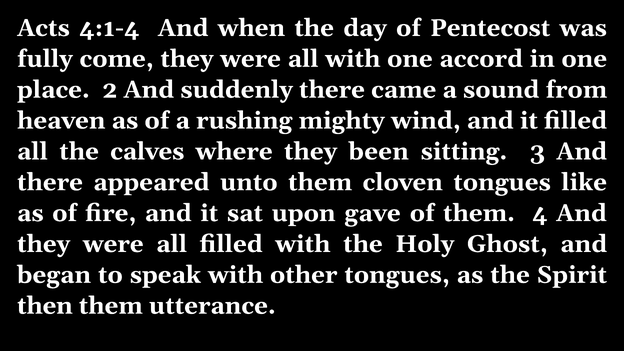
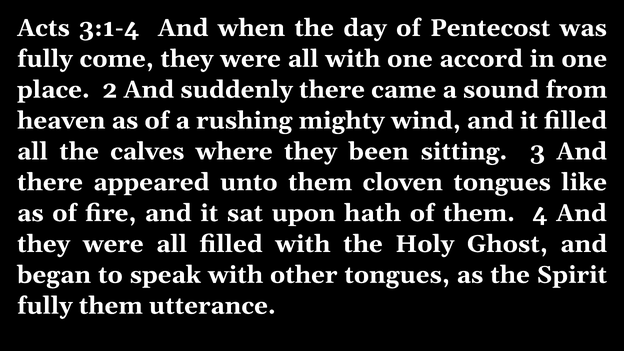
4:1-4: 4:1-4 -> 3:1-4 (109, 28)
gave: gave -> hath (373, 213)
then: then -> fully (45, 306)
